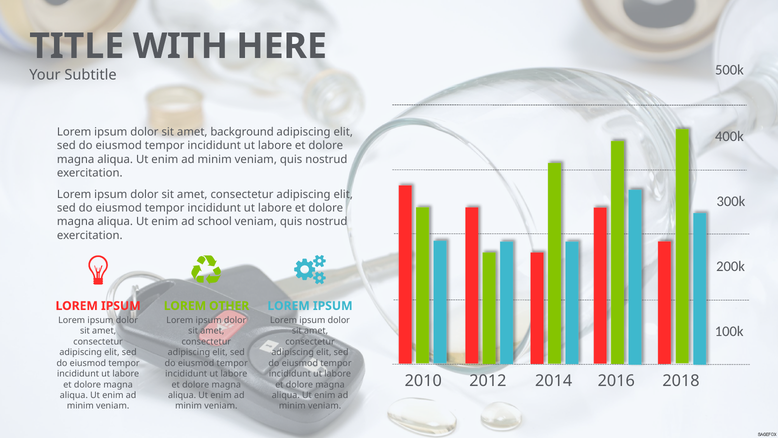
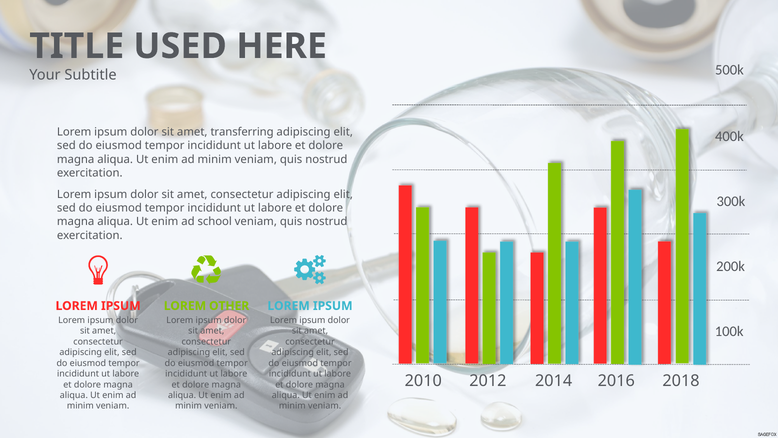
WITH: WITH -> USED (180, 46)
background: background -> transferring (242, 132)
